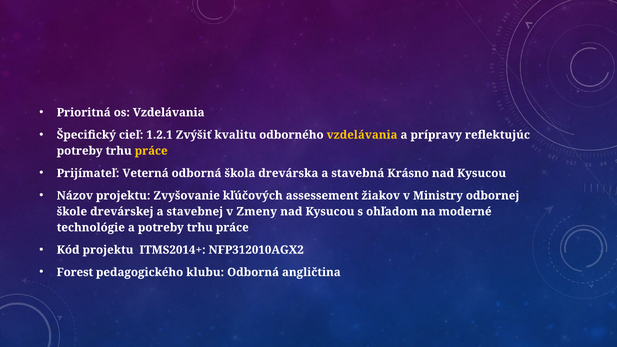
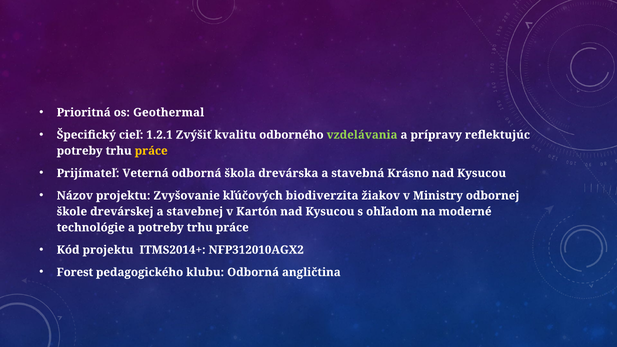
os Vzdelávania: Vzdelávania -> Geothermal (169, 112)
vzdelávania colour: yellow -> light green (362, 135)
assessement: assessement -> biodiverzita (322, 196)
Zmeny: Zmeny -> Kartón (257, 212)
